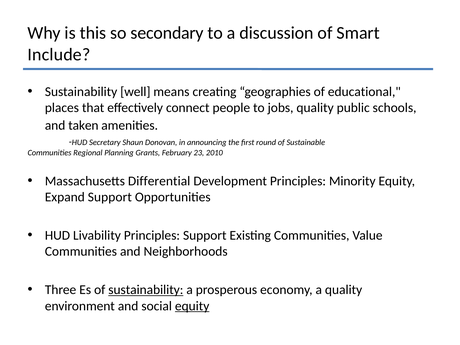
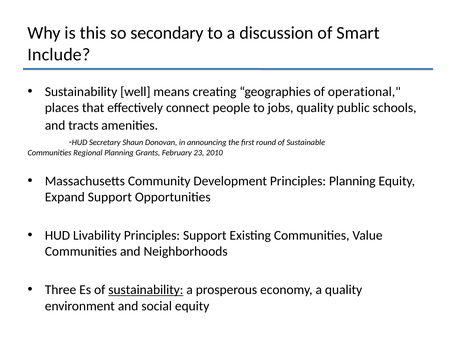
educational: educational -> operational (364, 92)
taken: taken -> tracts (83, 125)
Differential: Differential -> Community (159, 181)
Principles Minority: Minority -> Planning (352, 181)
equity underline: present -> none (192, 306)
